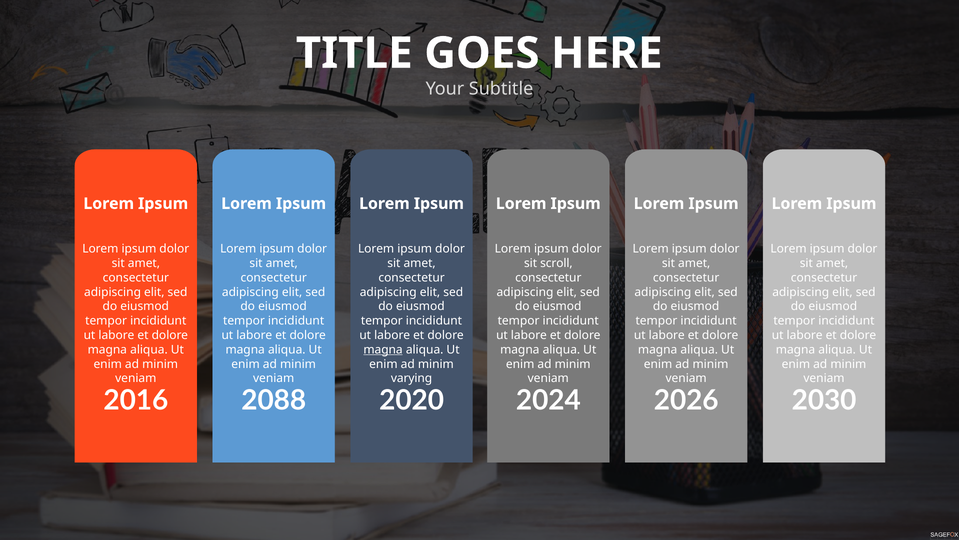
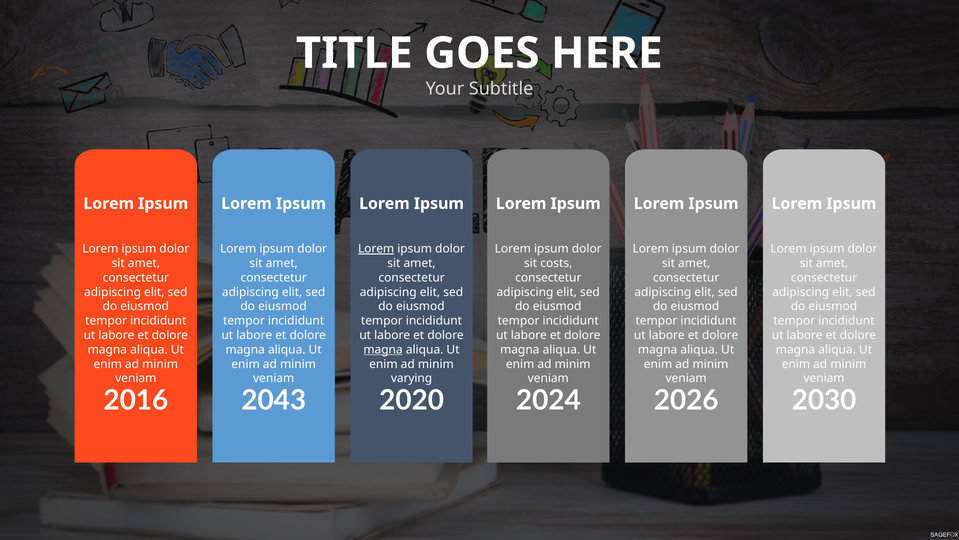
Lorem underline: none -> present (376, 249)
scroll: scroll -> costs (556, 263)
2088: 2088 -> 2043 (274, 400)
